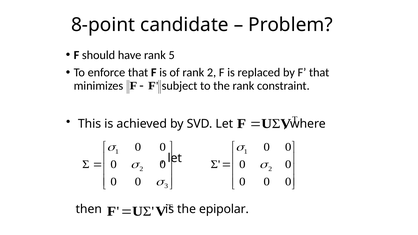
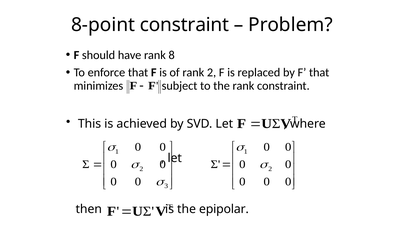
8-point candidate: candidate -> constraint (185, 25)
5: 5 -> 8 (172, 55)
